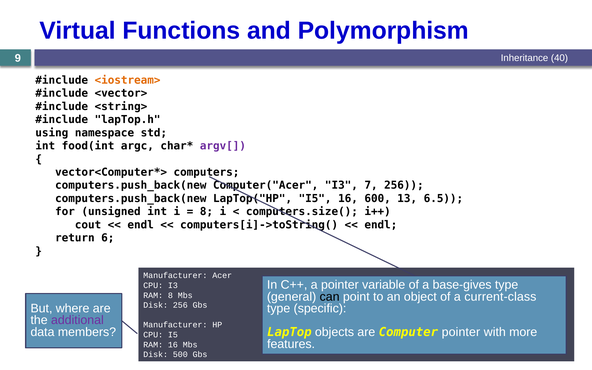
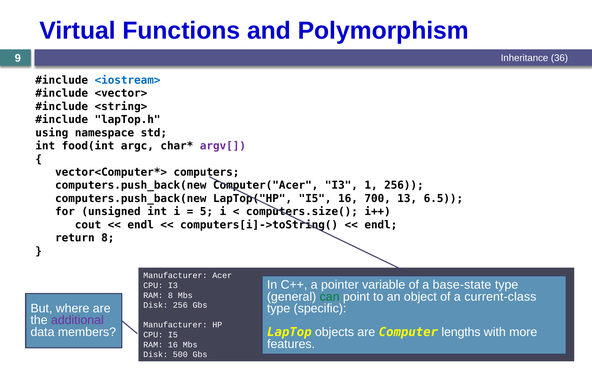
40: 40 -> 36 (559, 58)
<iostream> colour: orange -> blue (128, 80)
7: 7 -> 1 (371, 185)
600: 600 -> 700 (378, 199)
8: 8 -> 5 (206, 212)
return 6: 6 -> 8 (108, 238)
base-gives: base-gives -> base-state (462, 285)
can colour: black -> green (330, 297)
Computer pointer: pointer -> lengths (461, 332)
